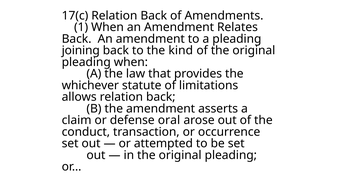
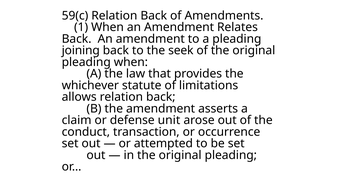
17(c: 17(c -> 59(c (75, 16)
kind: kind -> seek (181, 50)
oral: oral -> unit (169, 120)
